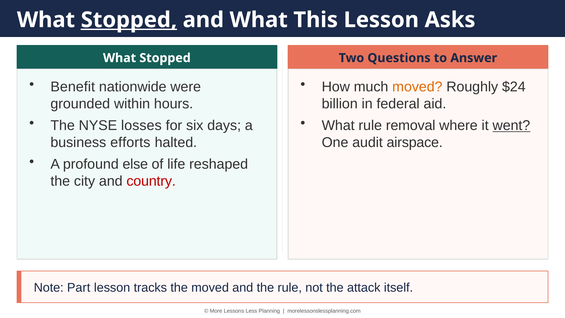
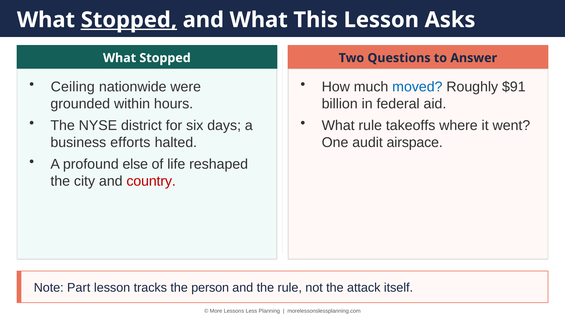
Benefit: Benefit -> Ceiling (73, 87)
moved colour: orange -> blue (417, 87)
$24: $24 -> $91 (514, 87)
losses: losses -> district (141, 125)
removal: removal -> takeoffs (411, 125)
went underline: present -> none (511, 125)
the moved: moved -> person (210, 288)
